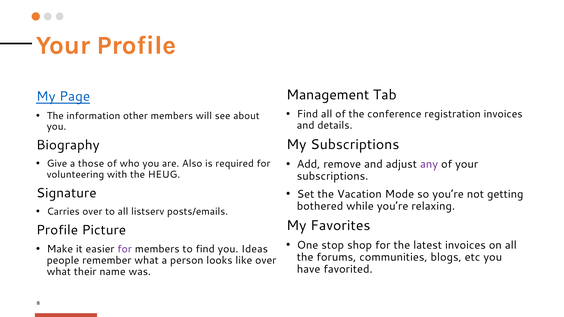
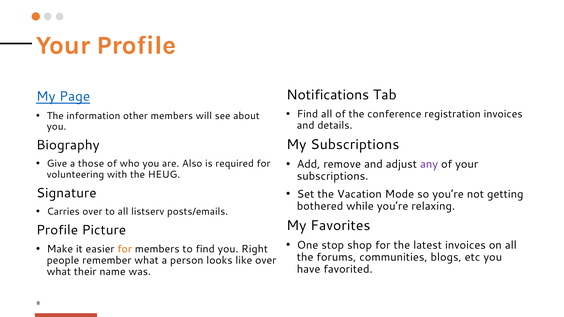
Management: Management -> Notifications (328, 95)
for colour: purple -> orange (125, 249)
Ideas: Ideas -> Right (255, 249)
